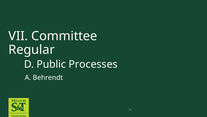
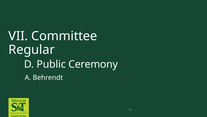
Processes: Processes -> Ceremony (93, 64)
